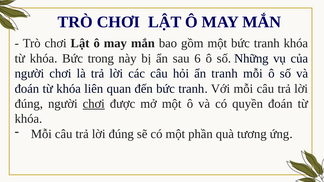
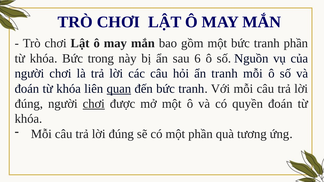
tranh khóa: khóa -> phần (296, 43)
Những: Những -> Nguồn (251, 59)
quan underline: none -> present (119, 89)
